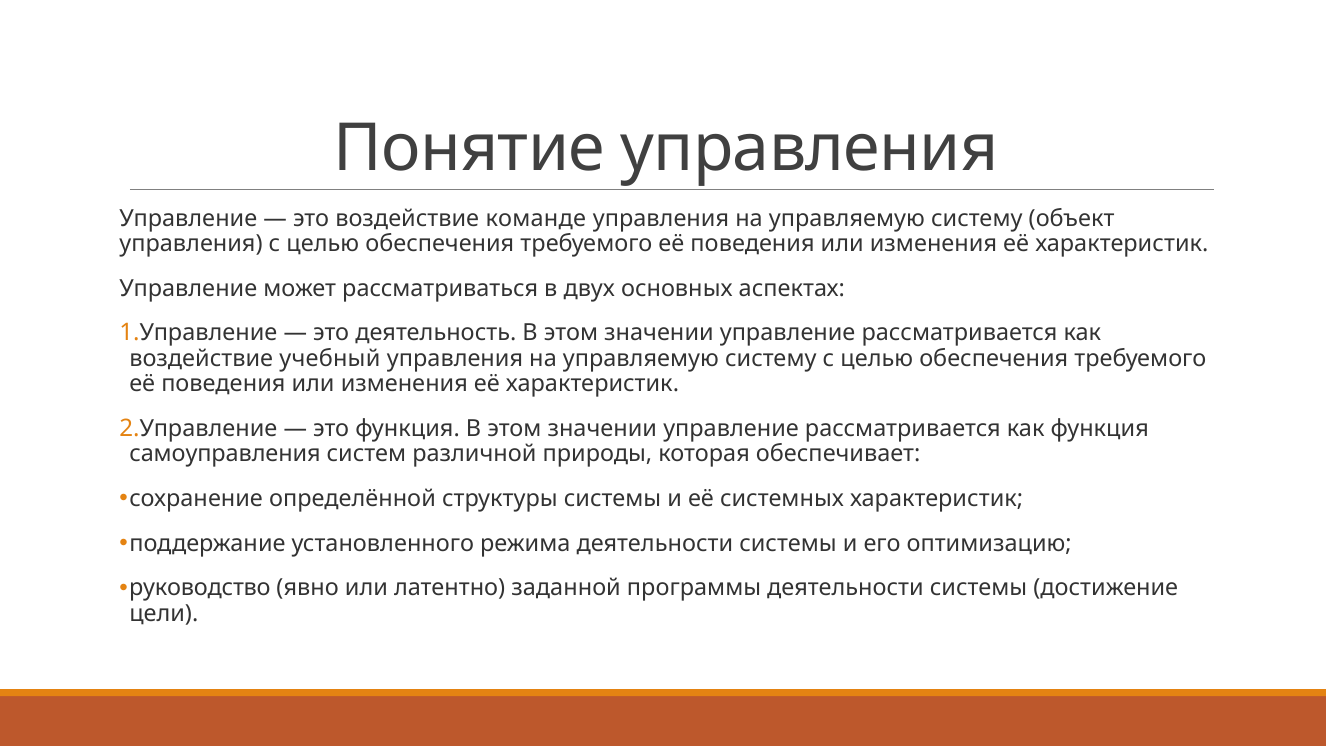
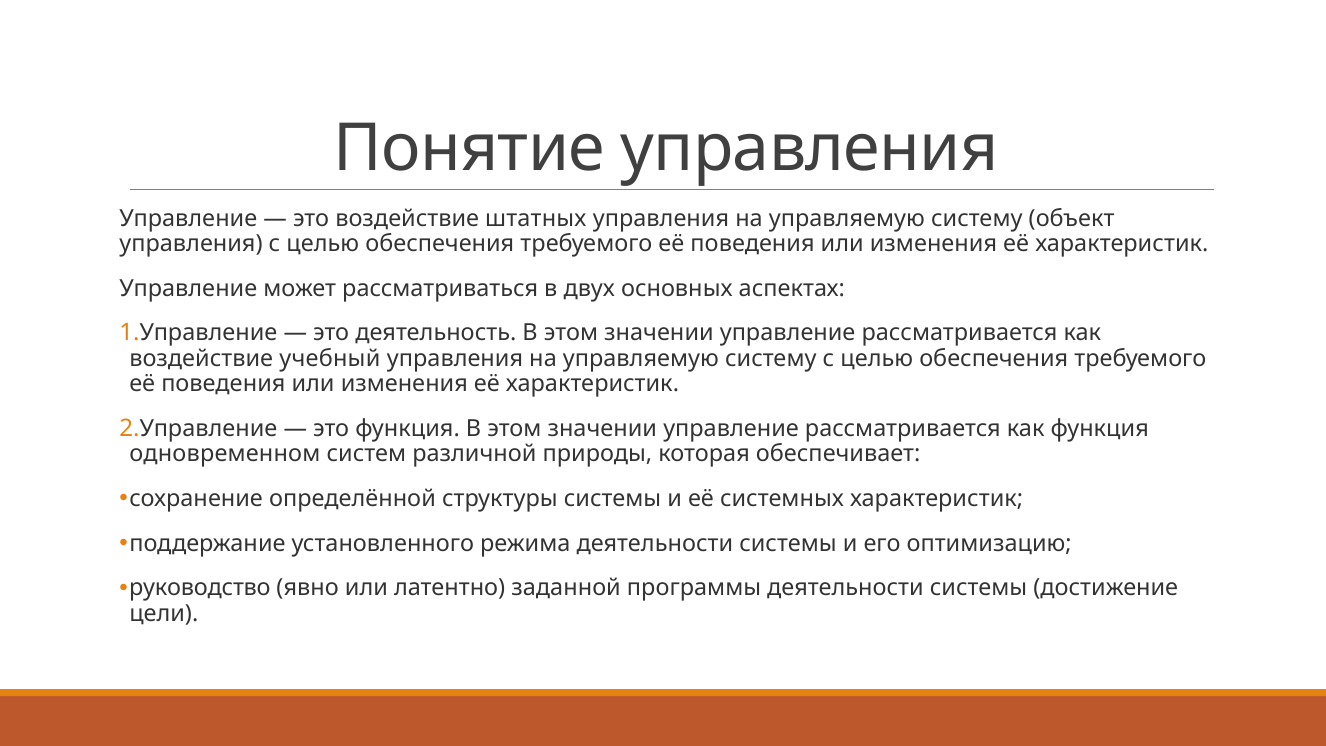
команде: команде -> штатных (536, 218)
самоуправления: самоуправления -> одновременном (225, 454)
